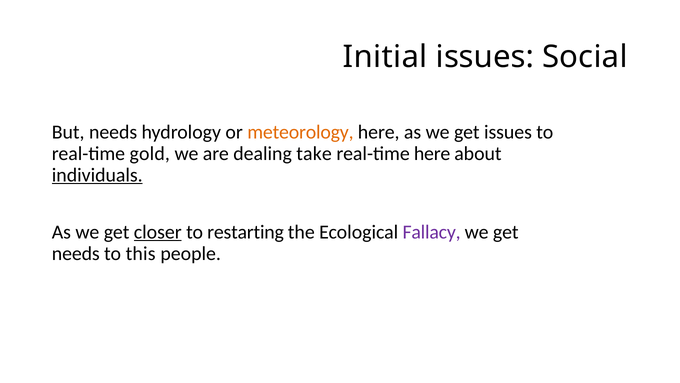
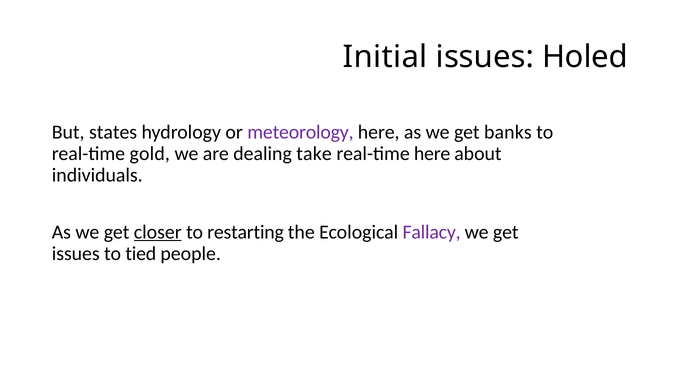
Social: Social -> Holed (585, 57)
But needs: needs -> states (113, 132)
meteorology colour: orange -> purple (300, 132)
get issues: issues -> banks (508, 132)
individuals underline: present -> none (97, 175)
needs: needs -> issues (76, 253)
this: this -> tied (141, 253)
